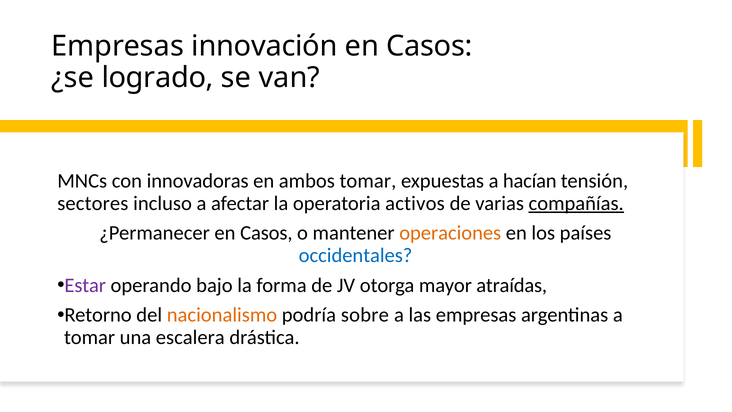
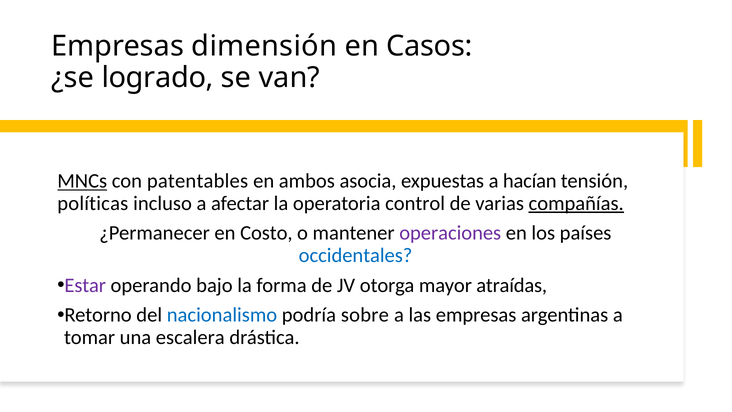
innovación: innovación -> dimensión (264, 46)
MNCs underline: none -> present (82, 181)
innovadoras: innovadoras -> patentables (197, 181)
ambos tomar: tomar -> asocia (368, 181)
sectores: sectores -> políticas (93, 203)
activos: activos -> control (415, 203)
¿Permanecer en Casos: Casos -> Costo (266, 233)
operaciones colour: orange -> purple (450, 233)
nacionalismo colour: orange -> blue (222, 315)
